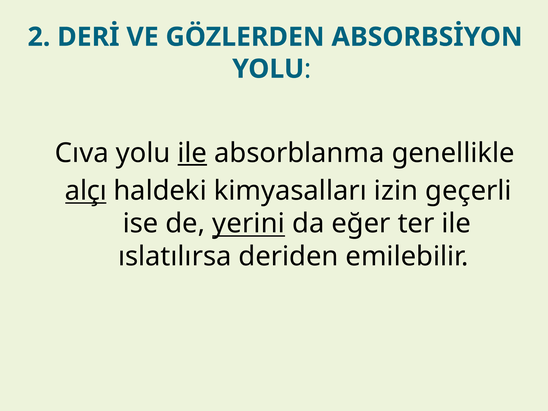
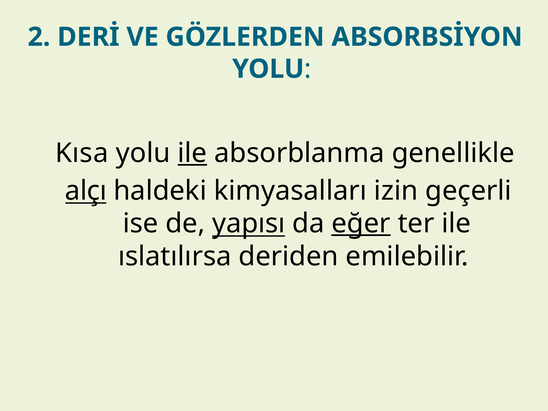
Cıva: Cıva -> Kısa (82, 153)
yerini: yerini -> yapısı (249, 224)
eğer underline: none -> present (361, 224)
